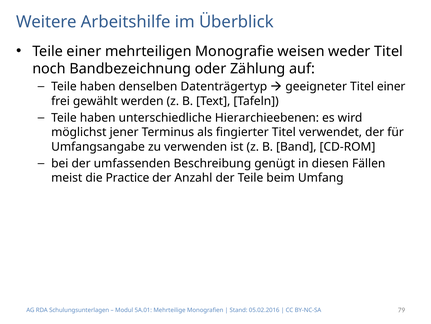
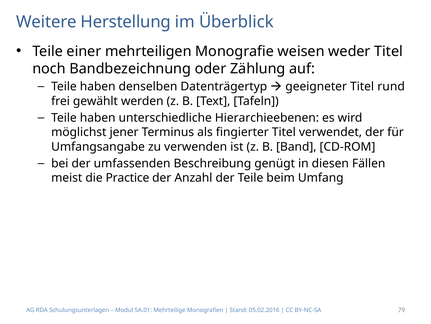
Arbeitshilfe: Arbeitshilfe -> Herstellung (126, 22)
Titel einer: einer -> rund (391, 86)
